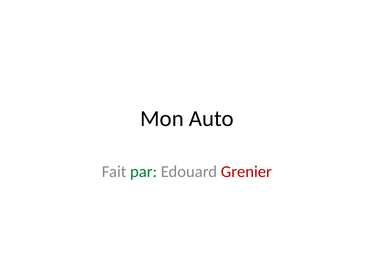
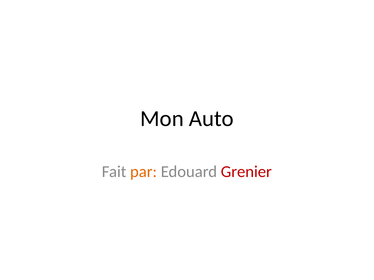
par colour: green -> orange (144, 172)
